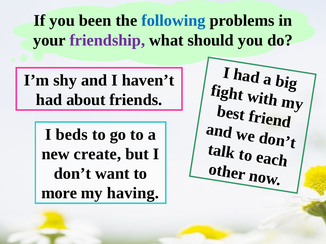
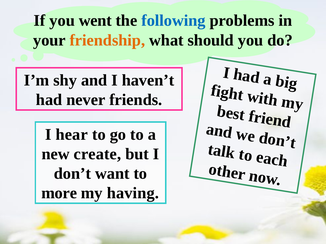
been: been -> went (95, 21)
friendship colour: purple -> orange (107, 40)
about: about -> never (86, 100)
beds: beds -> hear (72, 135)
